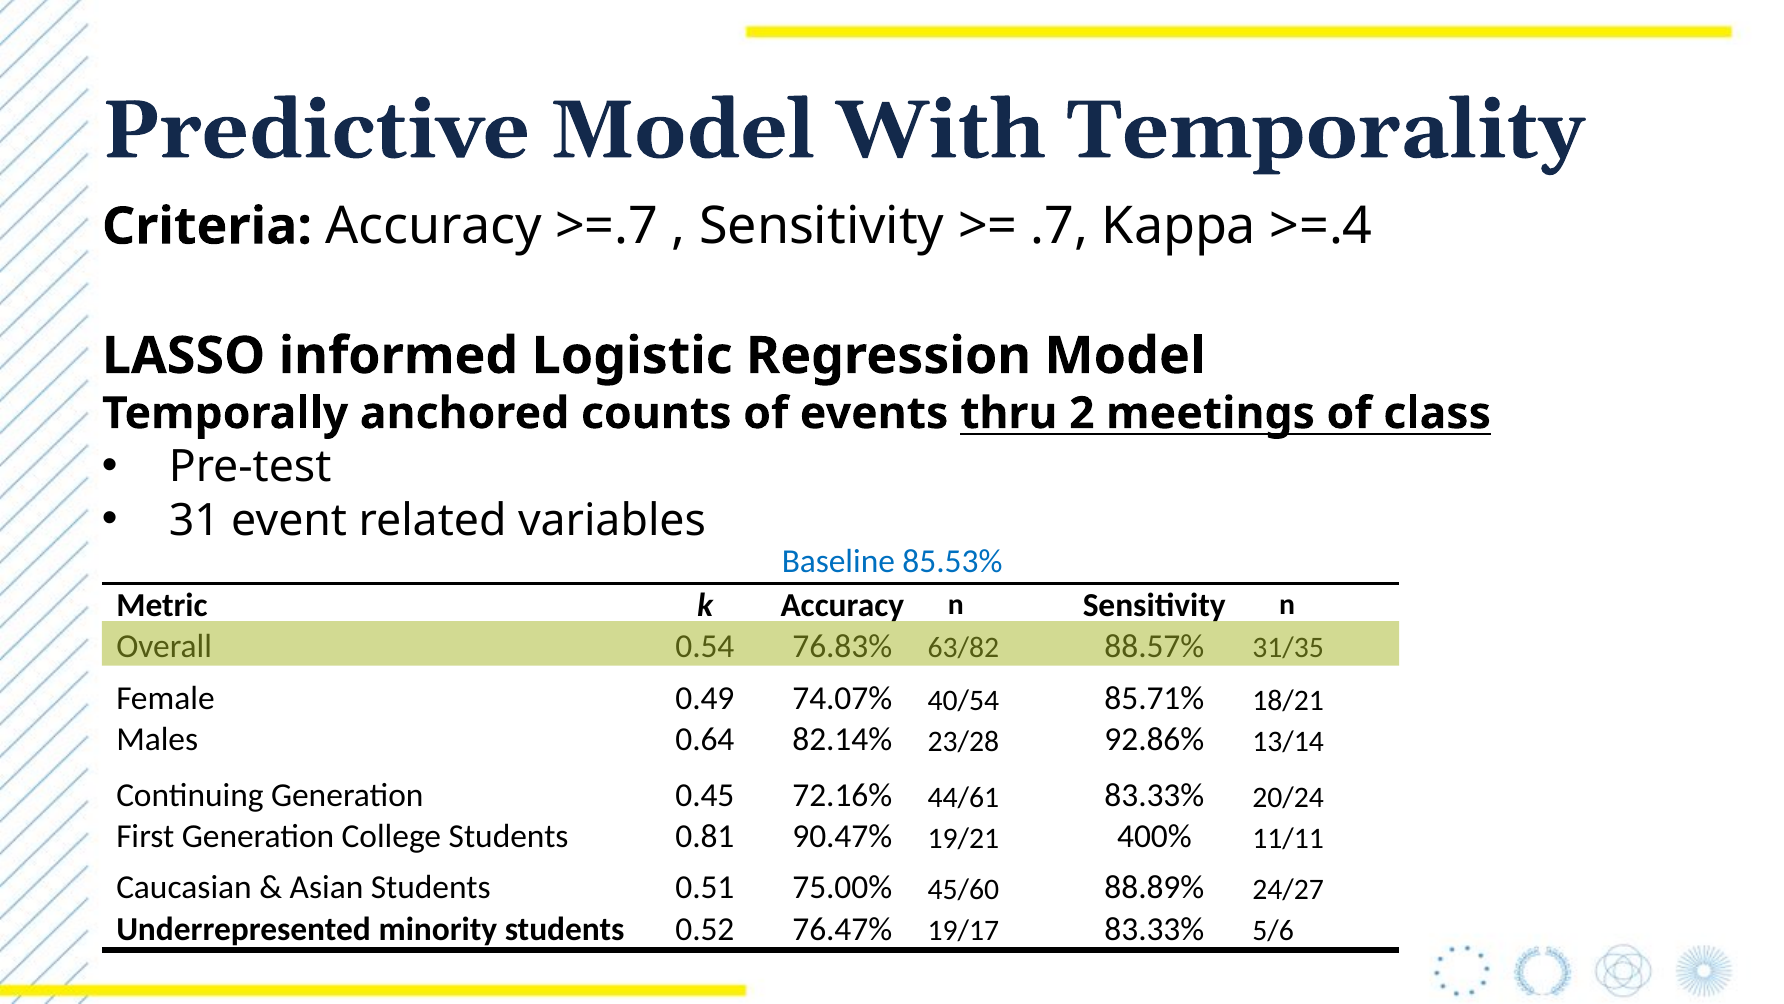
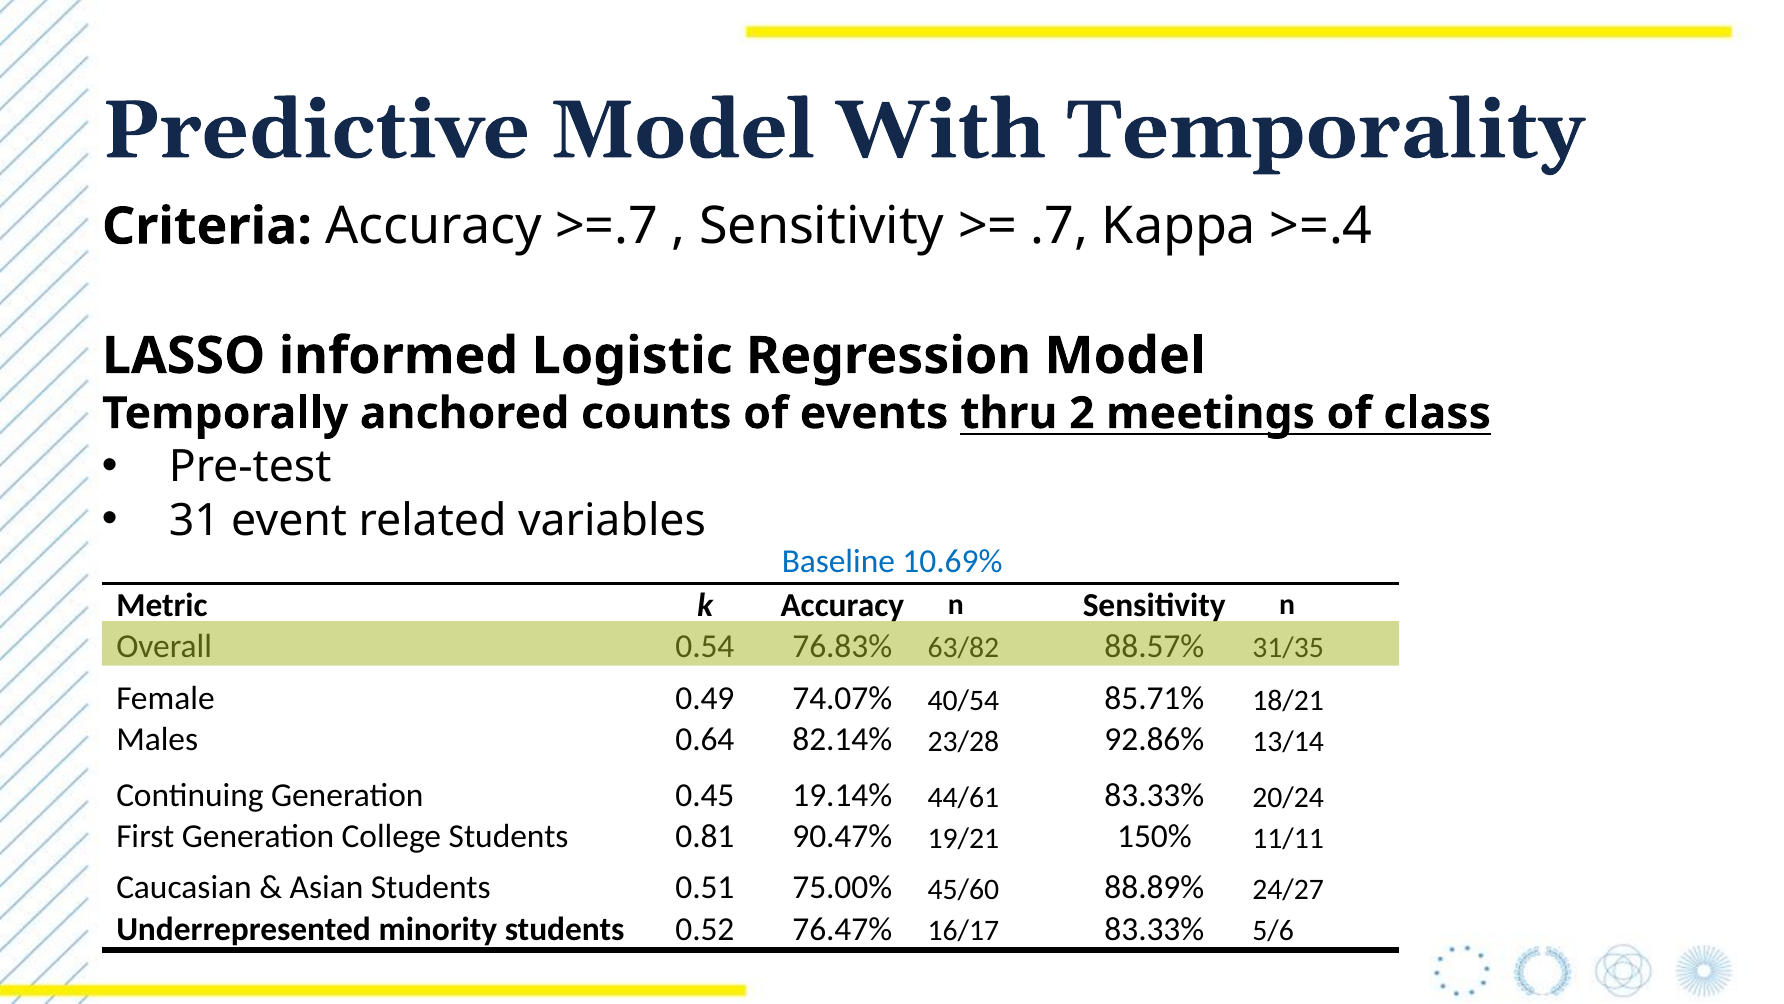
85.53%: 85.53% -> 10.69% (952, 561)
72.16%: 72.16% -> 19.14% (842, 795)
400%: 400% -> 150% (1154, 836)
19/17: 19/17 -> 16/17 (963, 930)
